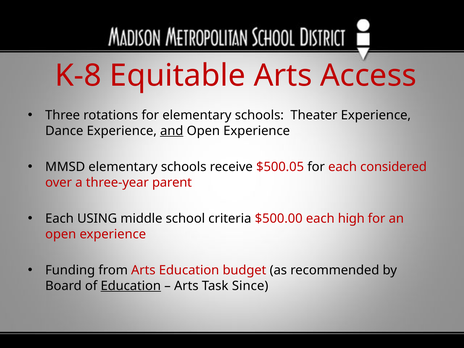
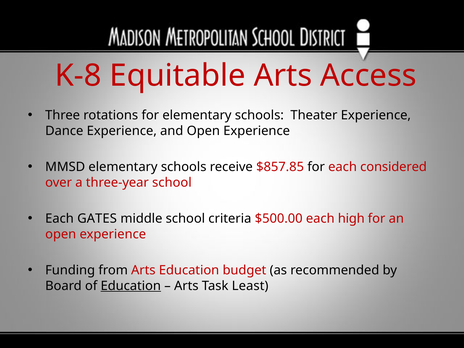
and underline: present -> none (172, 131)
$500.05: $500.05 -> $857.85 (280, 167)
three-year parent: parent -> school (172, 182)
USING: USING -> GATES (97, 219)
Since: Since -> Least (250, 286)
